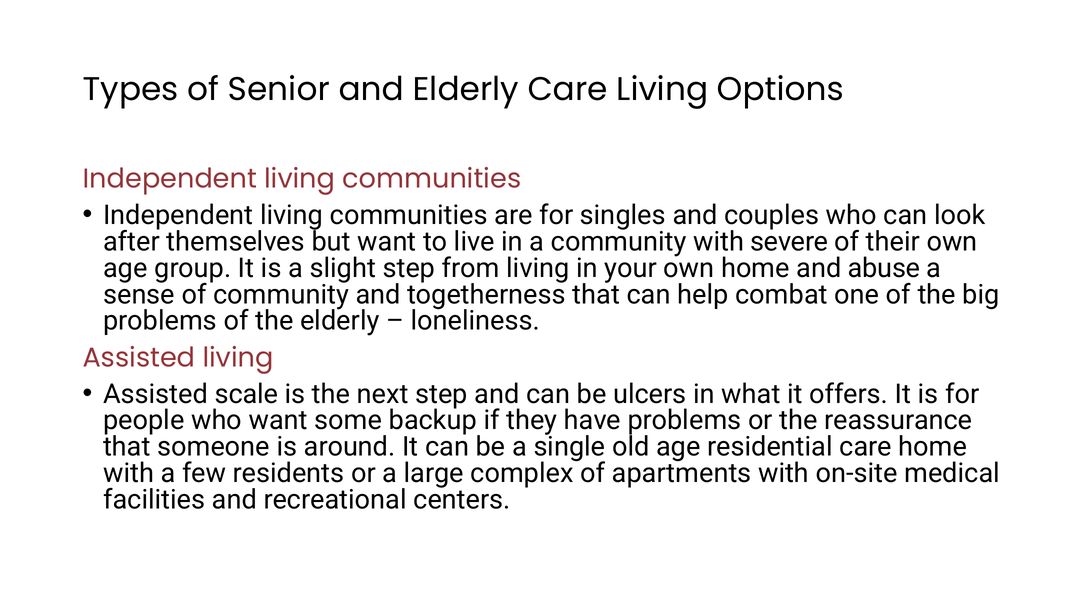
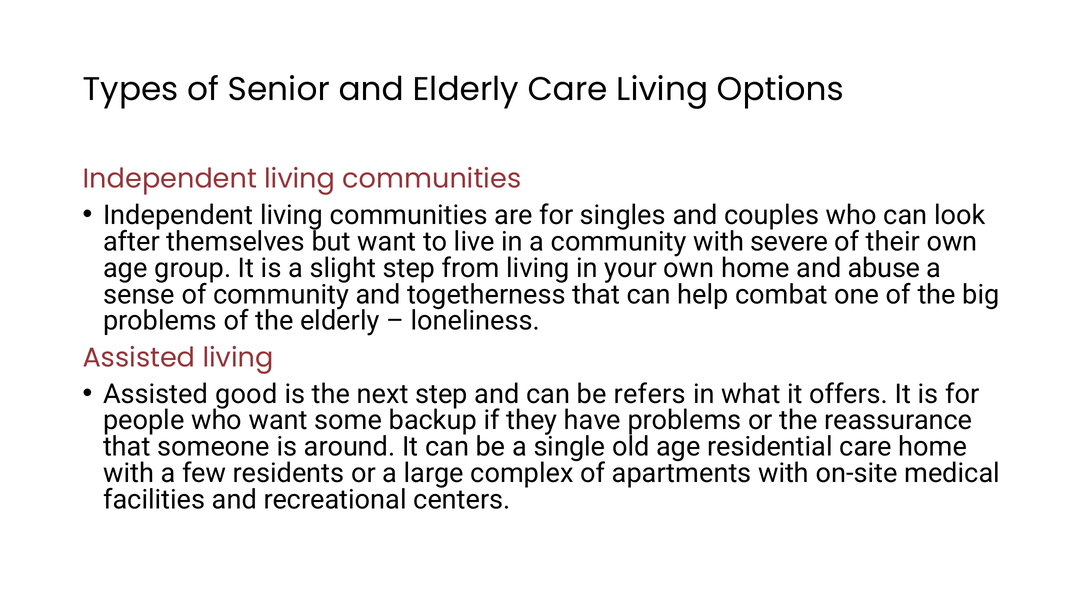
scale: scale -> good (246, 394)
ulcers: ulcers -> refers (650, 394)
